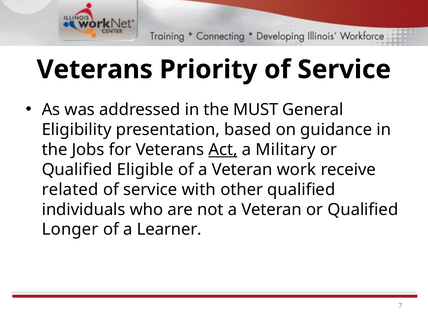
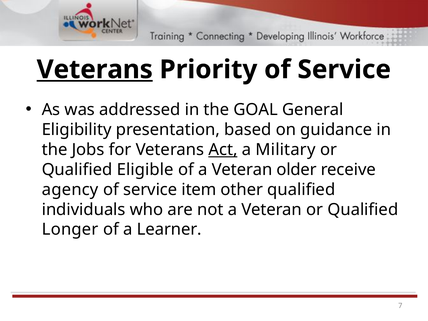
Veterans underline: none -> present (95, 70)
MUST: MUST -> GOAL (256, 110)
work: work -> older (297, 170)
related: related -> agency (70, 190)
with: with -> item (199, 190)
